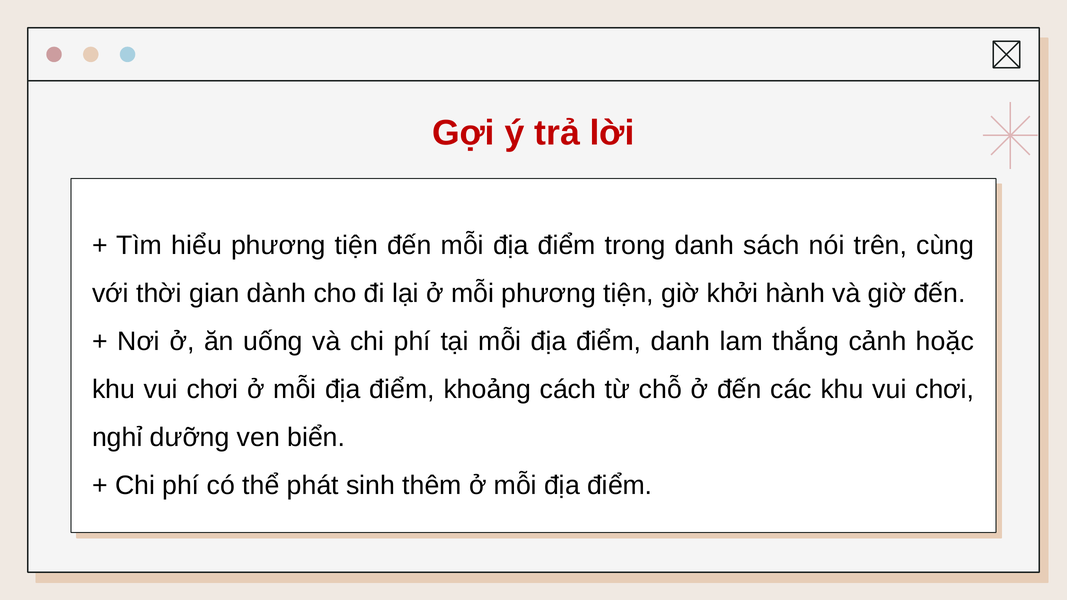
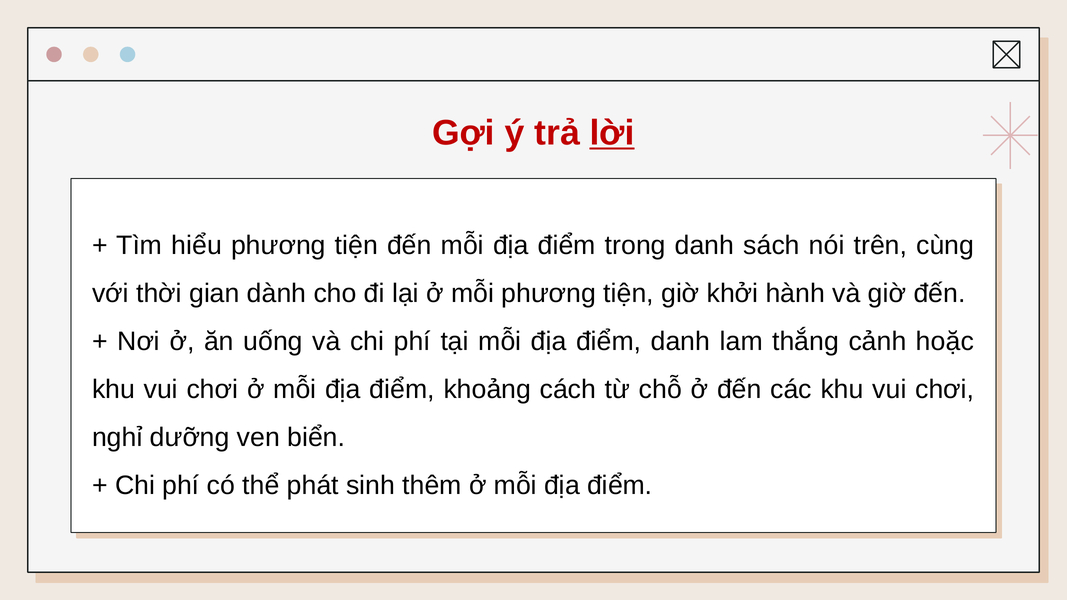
lời underline: none -> present (612, 133)
